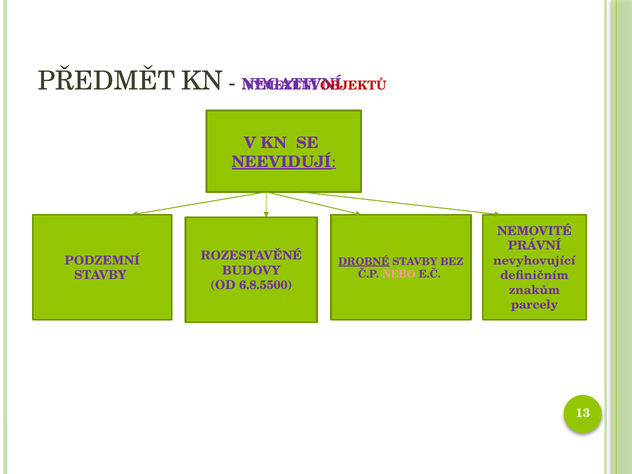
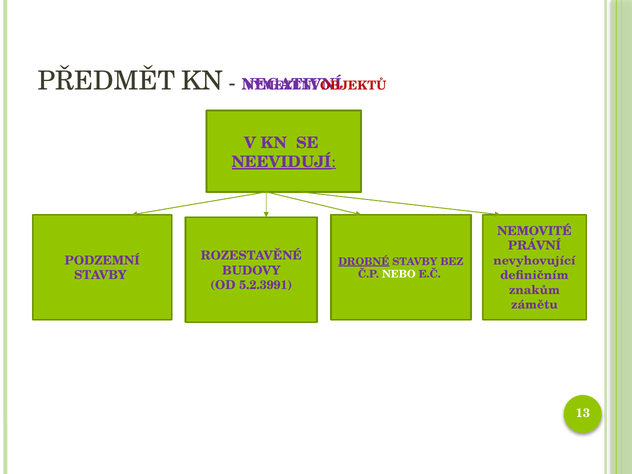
NEBO colour: pink -> white (399, 274)
6.8.5500: 6.8.5500 -> 5.2.3991 (266, 285)
parcely: parcely -> zámětu (534, 305)
